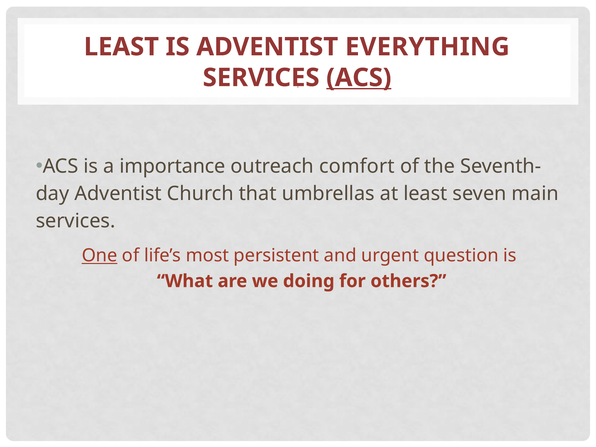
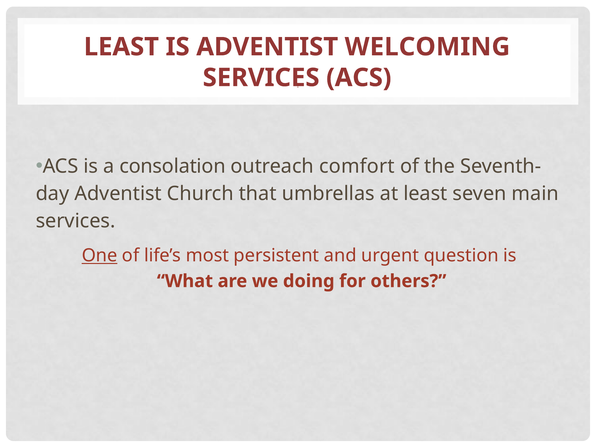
EVERYTHING: EVERYTHING -> WELCOMING (427, 47)
ACS underline: present -> none (359, 78)
importance: importance -> consolation (173, 166)
